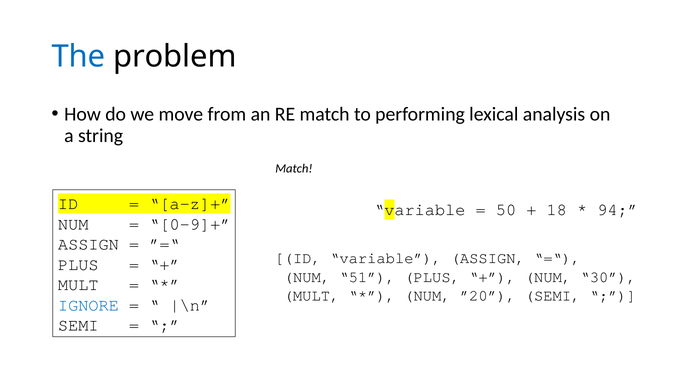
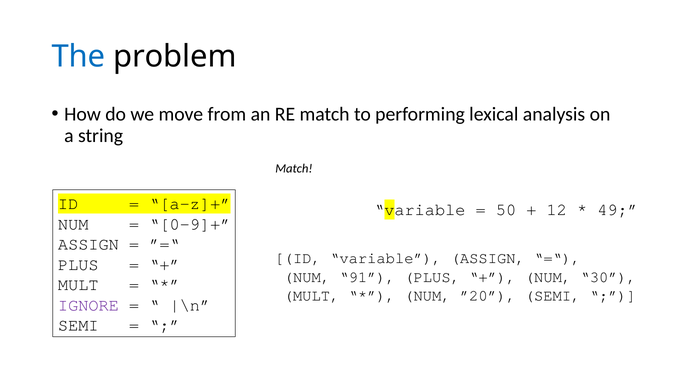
18: 18 -> 12 (557, 210)
94: 94 -> 49 (618, 210)
51: 51 -> 91 (367, 277)
IGNORE colour: blue -> purple (88, 305)
